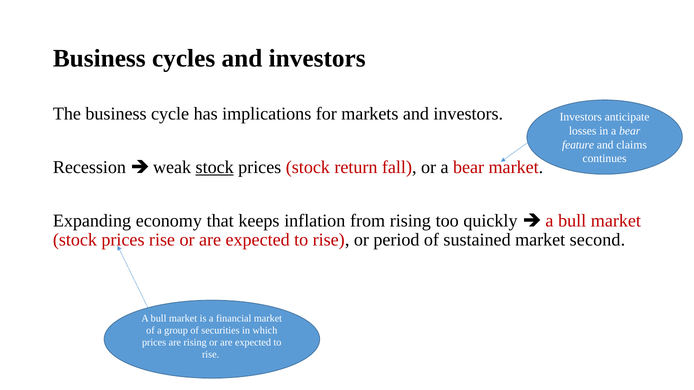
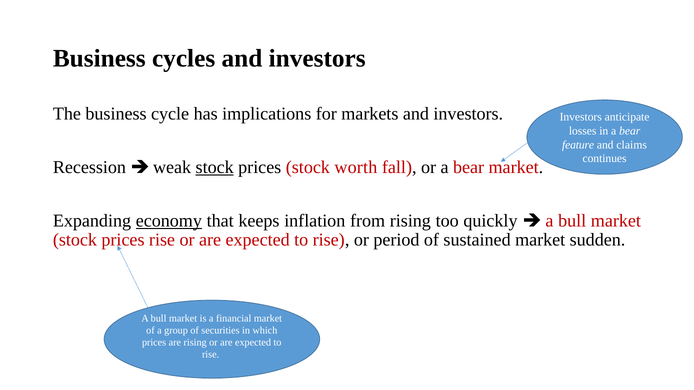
return: return -> worth (356, 167)
economy underline: none -> present (169, 221)
second: second -> sudden (598, 240)
